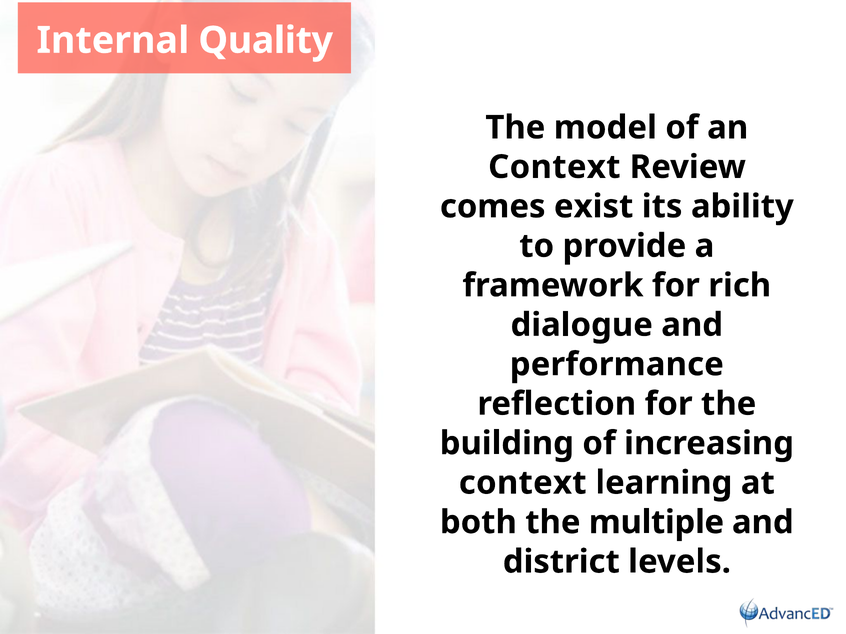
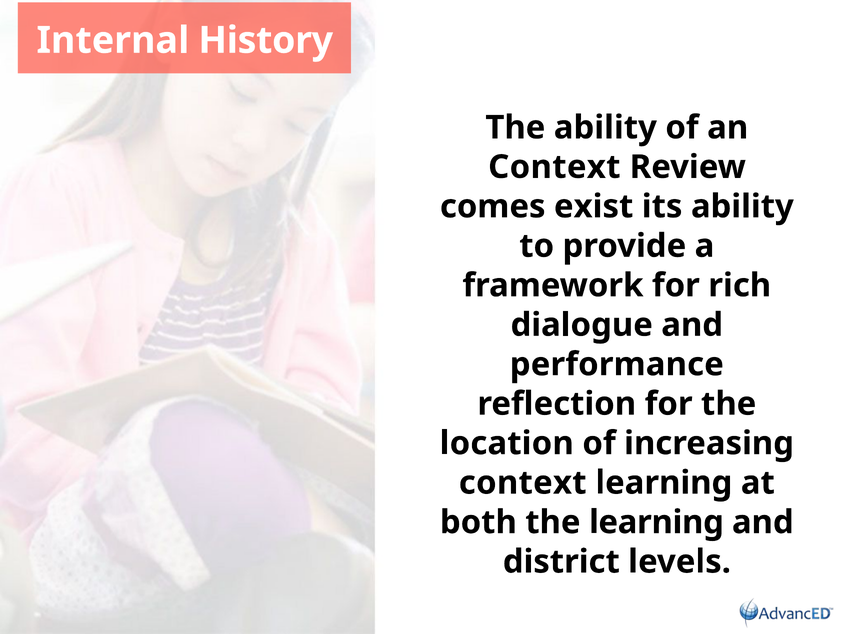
Quality: Quality -> History (266, 40)
The model: model -> ability (605, 128)
building: building -> location (507, 444)
the multiple: multiple -> learning (656, 523)
